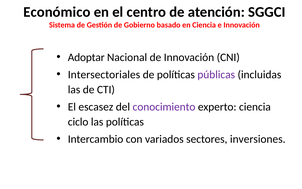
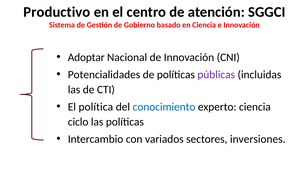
Económico: Económico -> Productivo (57, 12)
Intersectoriales: Intersectoriales -> Potencialidades (104, 74)
escasez: escasez -> política (96, 107)
conocimiento colour: purple -> blue (164, 107)
